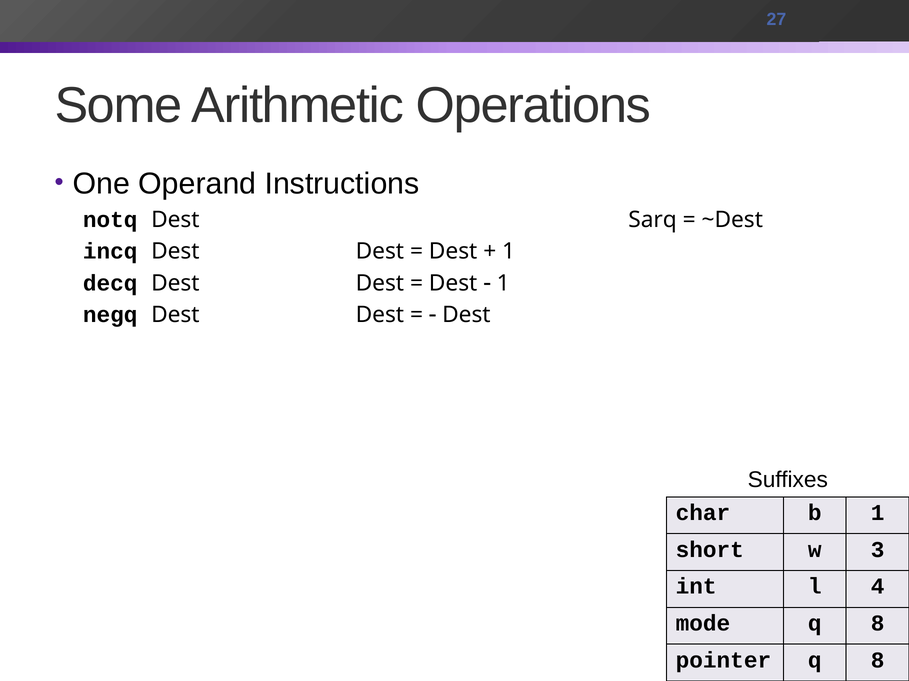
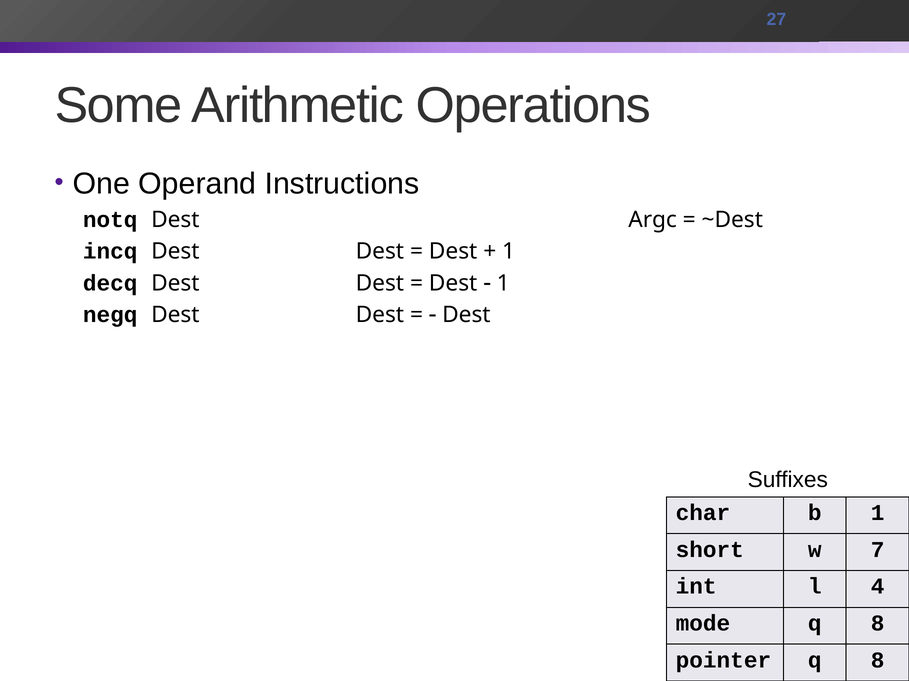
Sarq: Sarq -> Argc (653, 220)
3: 3 -> 7 (878, 550)
